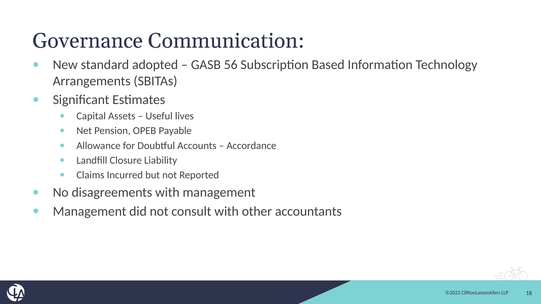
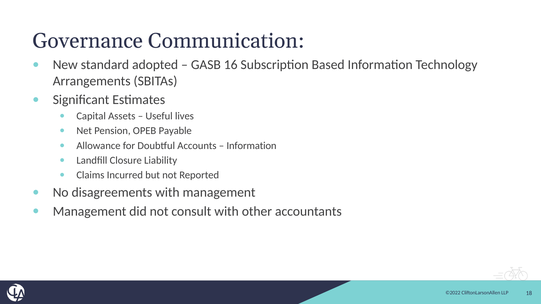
56: 56 -> 16 (231, 65)
Accordance: Accordance -> Information (251, 146)
